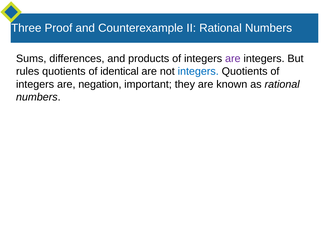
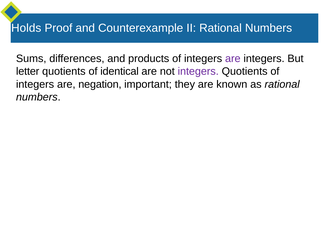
Three: Three -> Holds (26, 28)
rules: rules -> letter (28, 71)
integers colour: blue -> purple (198, 71)
